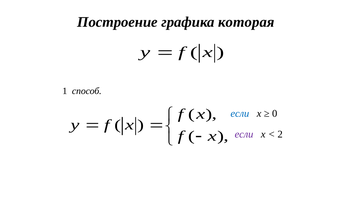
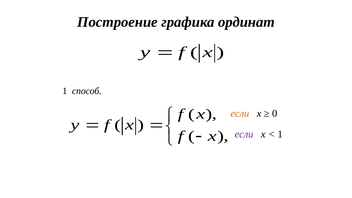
которая: которая -> ординат (246, 22)
если colour: blue -> orange (240, 113)
2: 2 -> 1 (280, 134)
